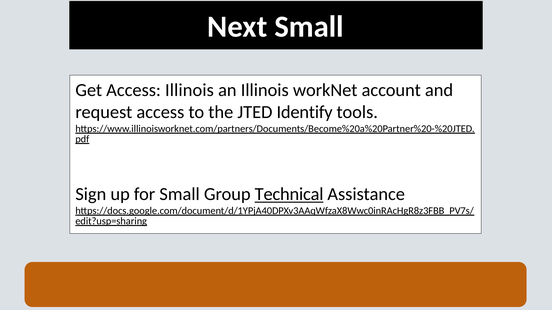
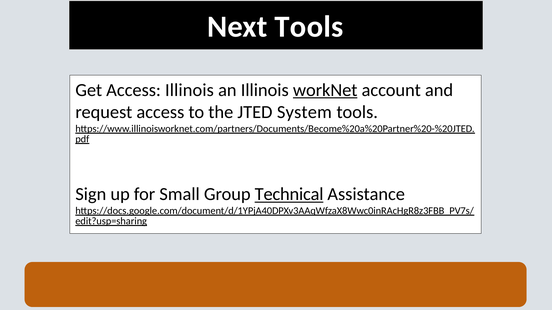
Next Small: Small -> Tools (309, 27)
workNet underline: none -> present (325, 90)
Identify: Identify -> System (304, 112)
